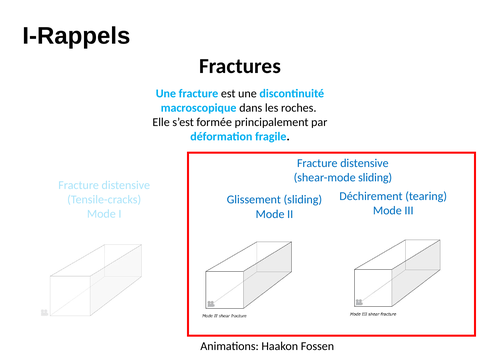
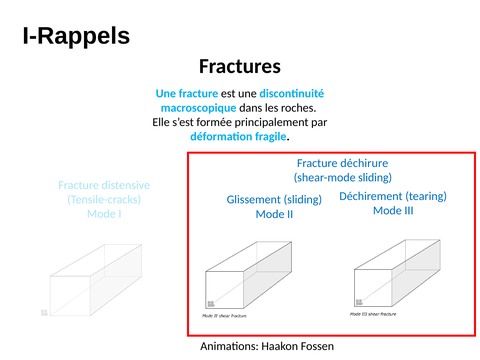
distensive: distensive -> déchirure (364, 163)
